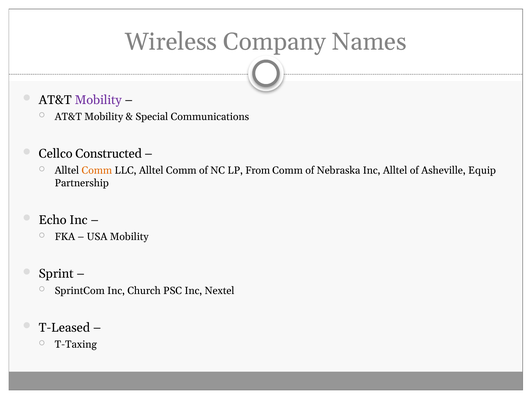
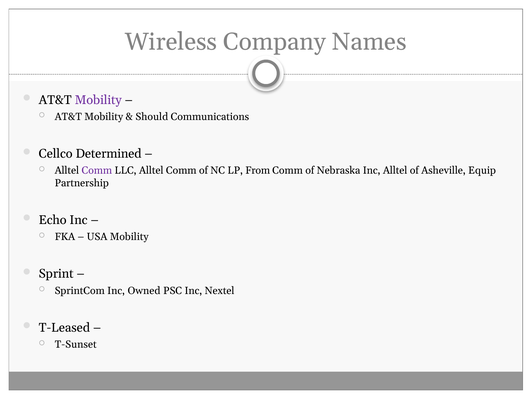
Special: Special -> Should (152, 117)
Constructed: Constructed -> Determined (109, 154)
Comm colour: orange -> purple (97, 171)
Church: Church -> Owned (144, 291)
T-Taxing: T-Taxing -> T-Sunset (76, 344)
